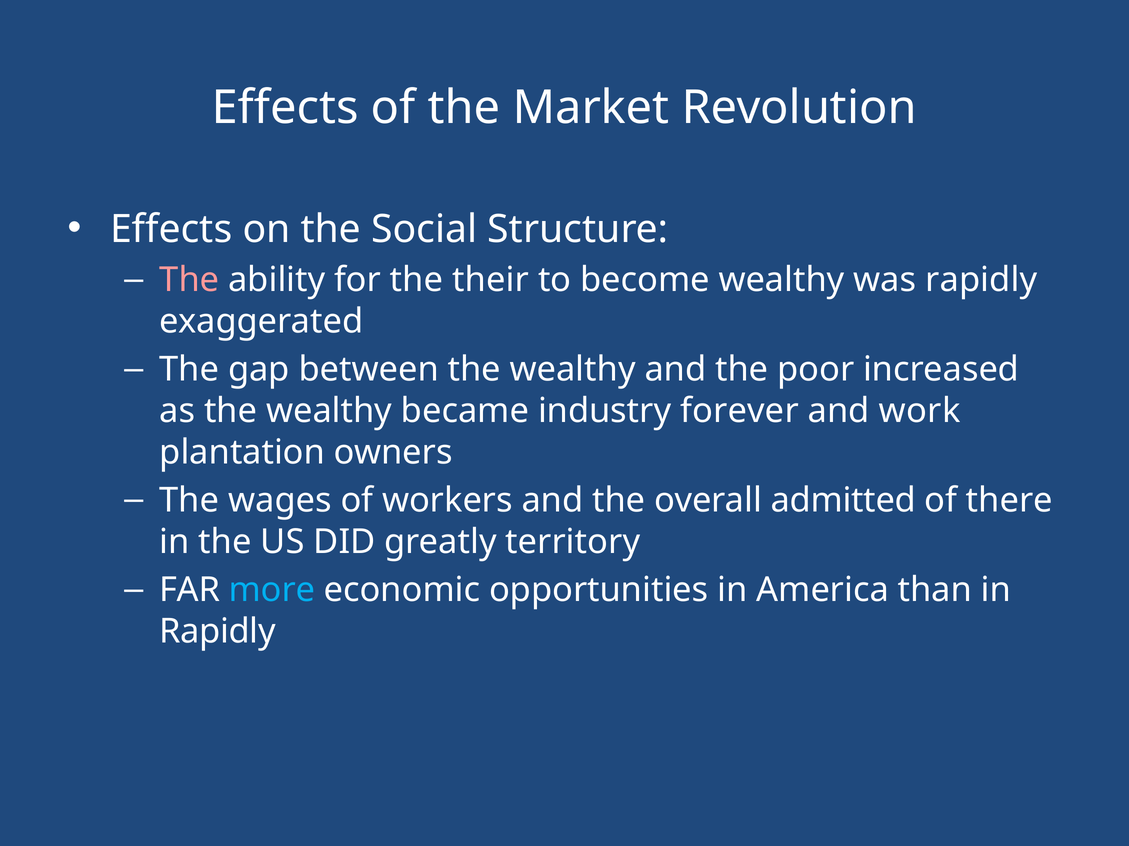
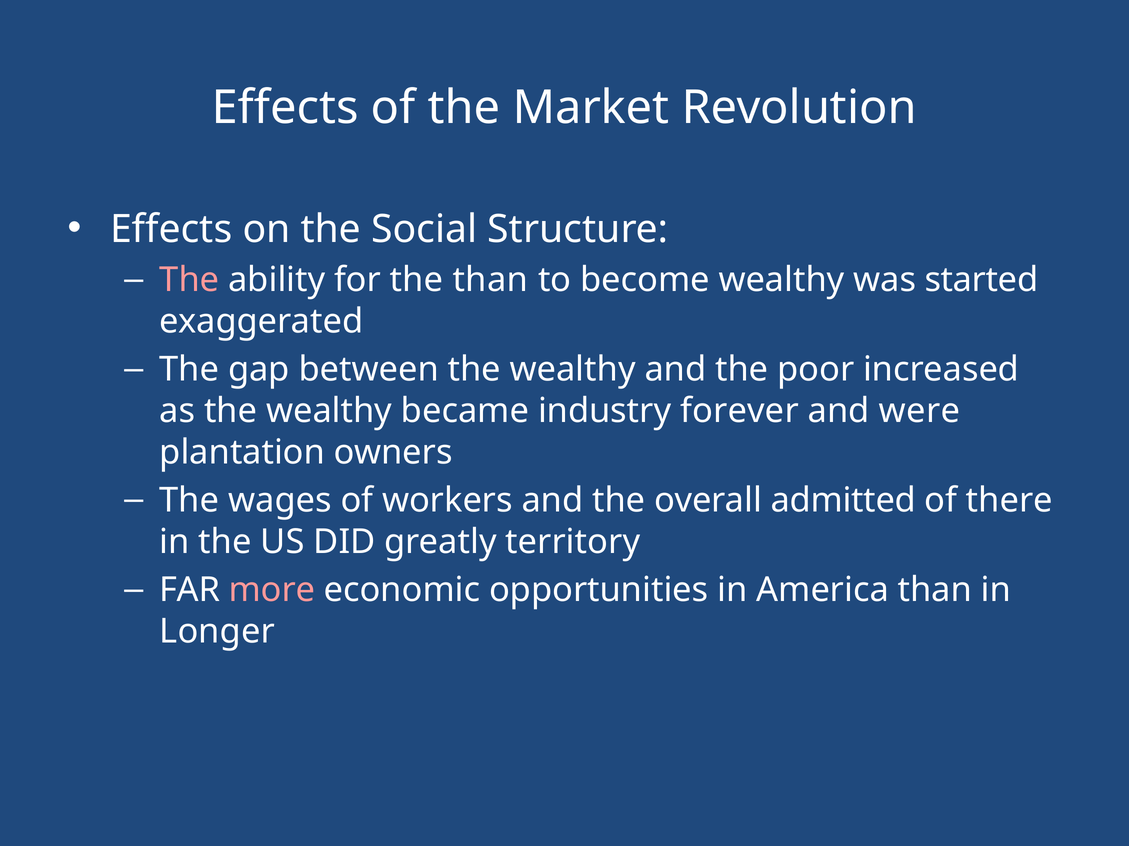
the their: their -> than (490, 280)
was rapidly: rapidly -> started (982, 280)
work: work -> were (920, 411)
more colour: light blue -> pink (272, 591)
Rapidly: Rapidly -> Longer (217, 632)
